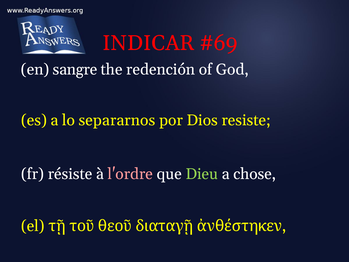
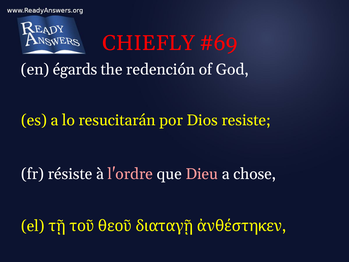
INDICAR: INDICAR -> CHIEFLY (149, 43)
sangre: sangre -> égards (75, 70)
separarnos: separarnos -> resucitarán (117, 120)
Dieu colour: light green -> pink (202, 174)
